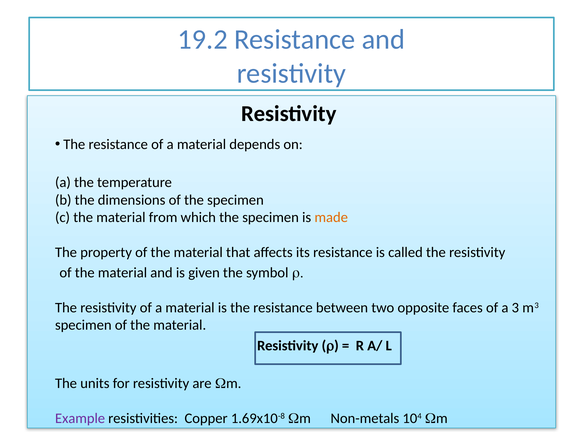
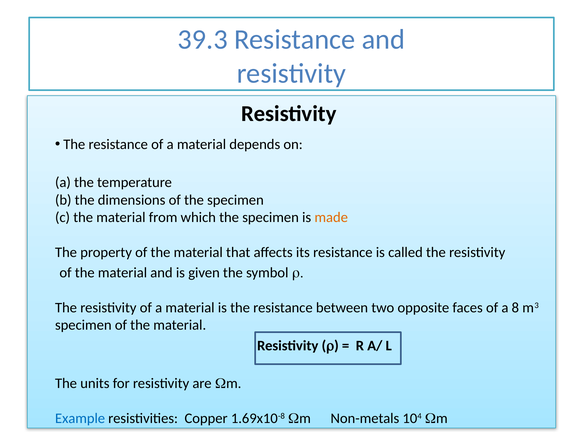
19.2: 19.2 -> 39.3 (203, 39)
3: 3 -> 8 (515, 308)
Example colour: purple -> blue (80, 419)
